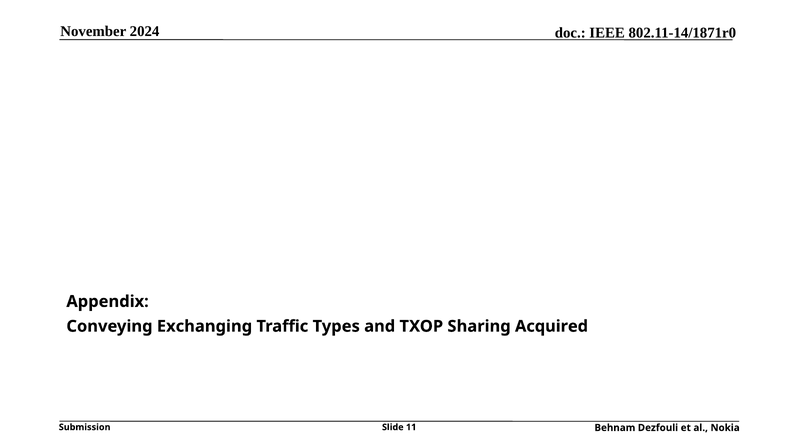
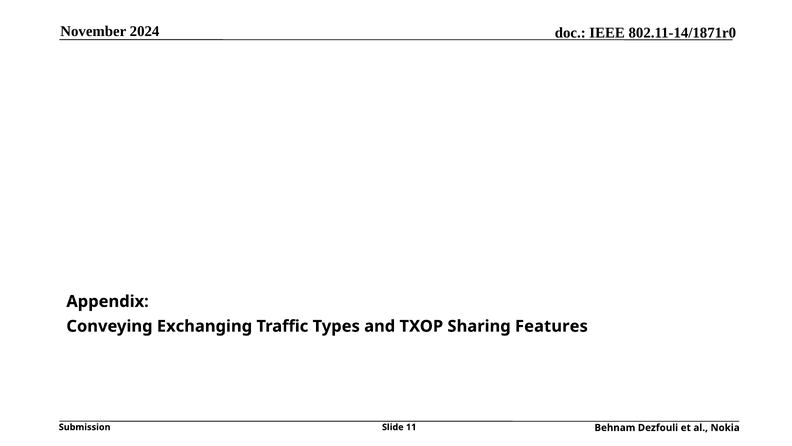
Acquired: Acquired -> Features (551, 326)
